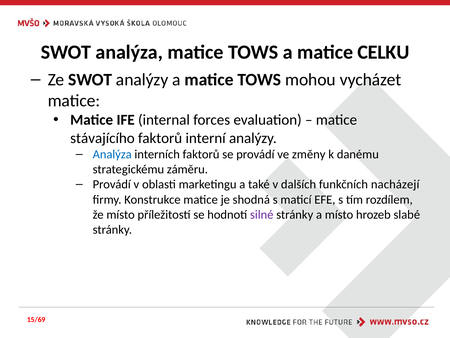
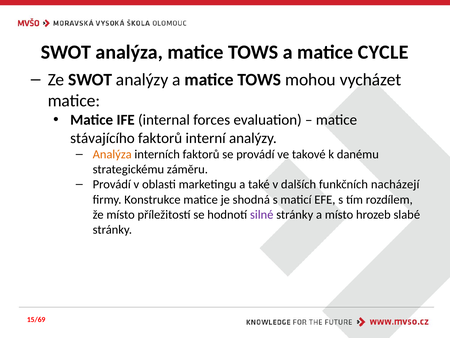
CELKU: CELKU -> CYCLE (383, 52)
Analýza colour: blue -> orange (112, 154)
změny: změny -> takové (309, 154)
